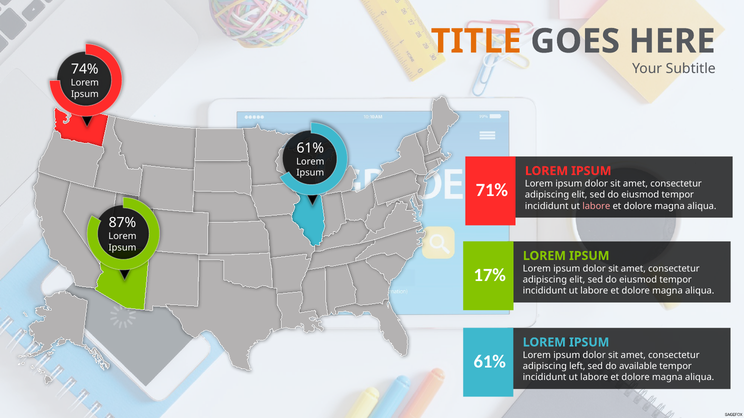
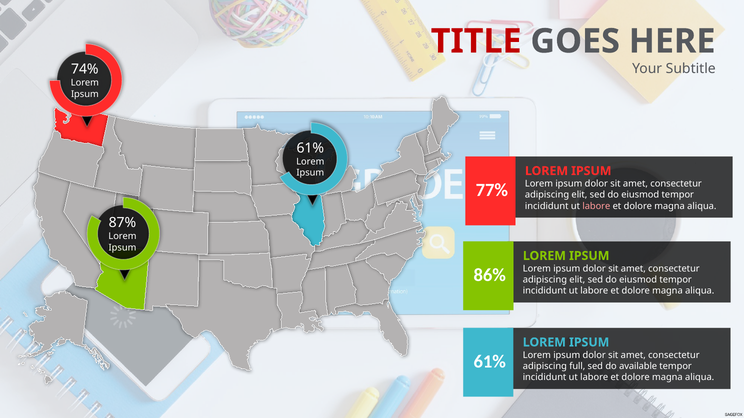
TITLE colour: orange -> red (476, 41)
71%: 71% -> 77% (492, 190)
17%: 17% -> 86% (490, 275)
left: left -> full (577, 367)
